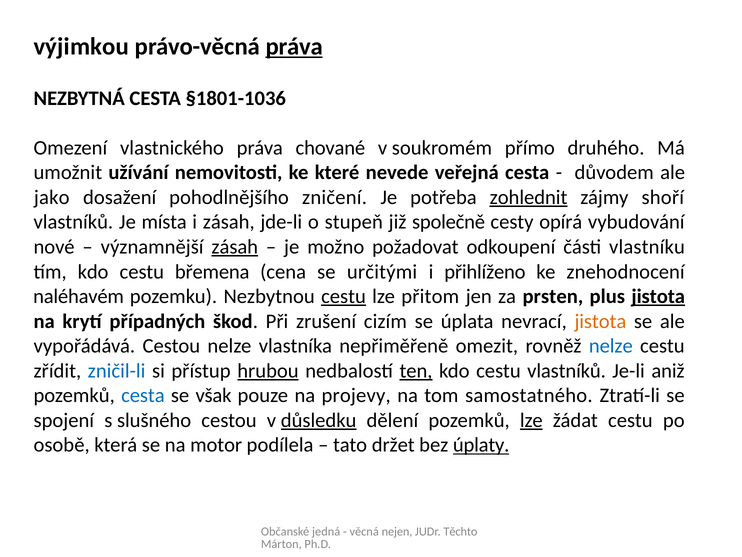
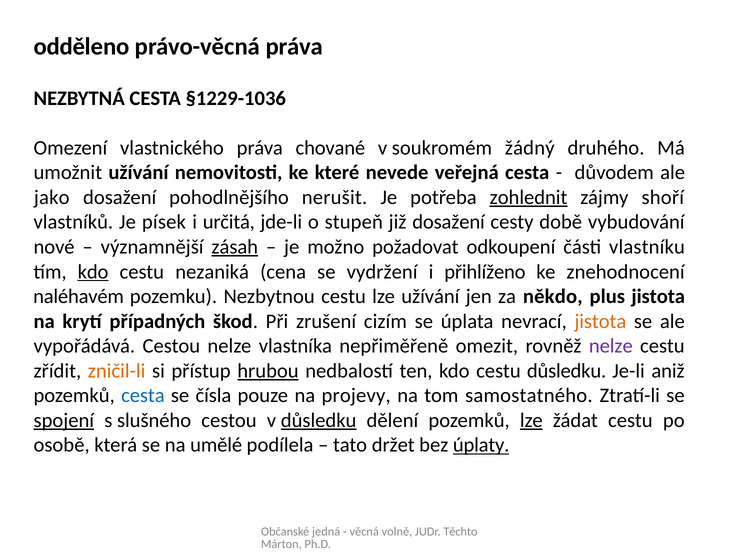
výjimkou: výjimkou -> odděleno (81, 47)
práva underline: present -> none (294, 47)
§1801-1036: §1801-1036 -> §1229-1036 (236, 98)
přímo: přímo -> žádný (530, 148)
zničení: zničení -> nerušit (335, 197)
místa: místa -> písek (164, 222)
i zásah: zásah -> určitá (229, 222)
již společně: společně -> dosažení (449, 222)
opírá: opírá -> době (561, 222)
kdo underline: none -> present (93, 271)
břemena: břemena -> nezaniká (212, 271)
určitými: určitými -> vydržení (382, 271)
cestu underline: present -> none (343, 296)
lze přitom: přitom -> užívání (430, 296)
prsten: prsten -> někdo (553, 296)
jistota underline: present -> none (658, 296)
nelze colour: blue -> purple (611, 346)
zničil-li colour: blue -> orange (117, 370)
ten underline: present -> none (416, 370)
cestu vlastníků: vlastníků -> důsledku (567, 370)
však: však -> čísla (213, 395)
spojení underline: none -> present (64, 420)
motor: motor -> umělé (216, 445)
nejen: nejen -> volně (397, 531)
